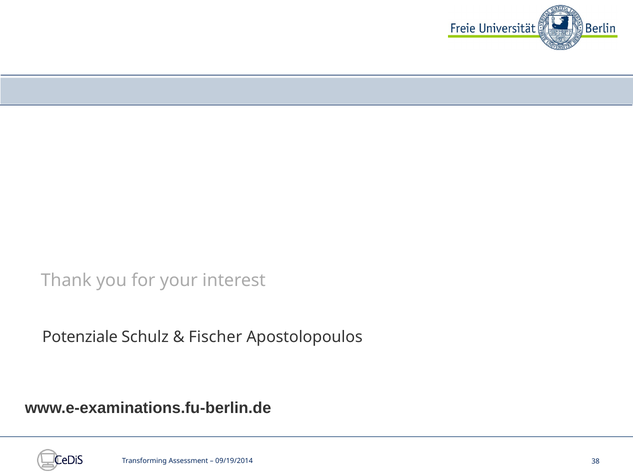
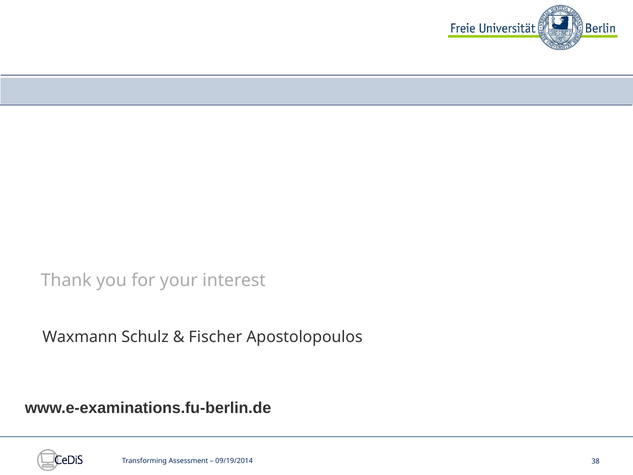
Potenziale: Potenziale -> Waxmann (80, 337)
